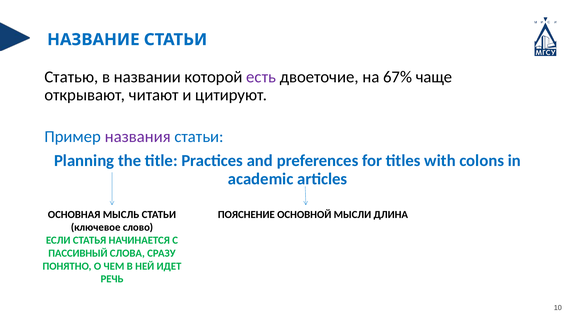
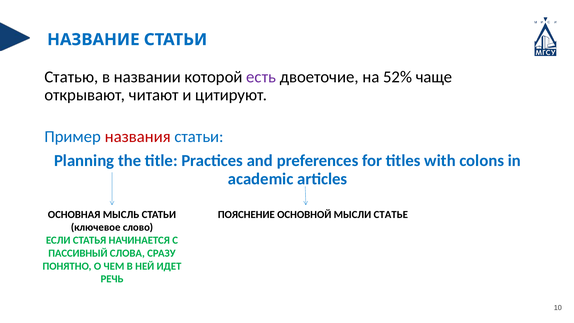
67%: 67% -> 52% (398, 77)
названия colour: purple -> red (138, 137)
ДЛИНА: ДЛИНА -> СТАТЬЕ (391, 214)
